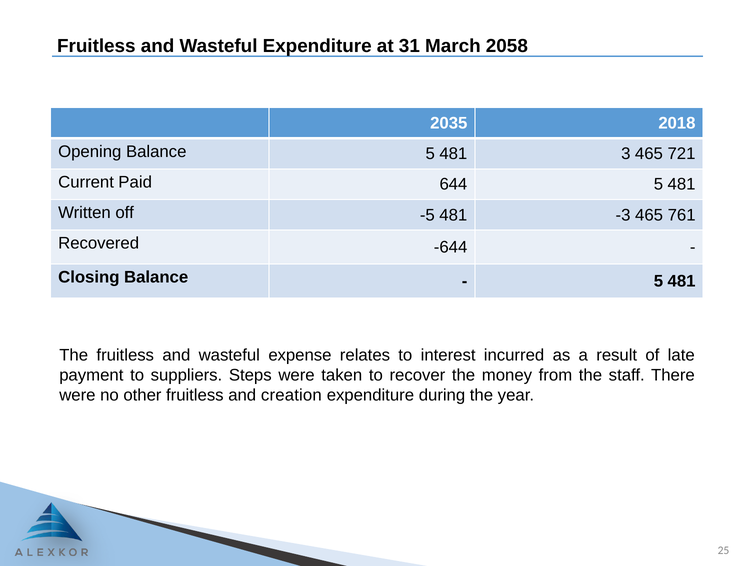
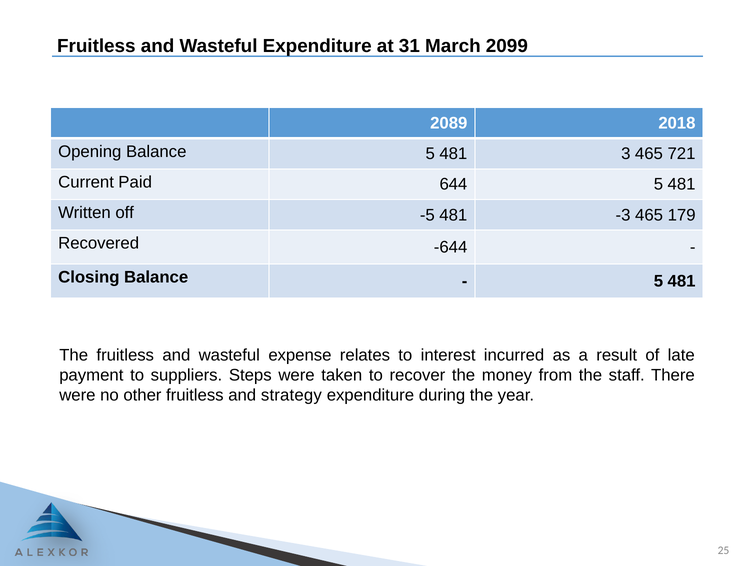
2058: 2058 -> 2099 (507, 46)
2035: 2035 -> 2089 (449, 123)
761: 761 -> 179 (682, 215)
creation: creation -> strategy (291, 396)
